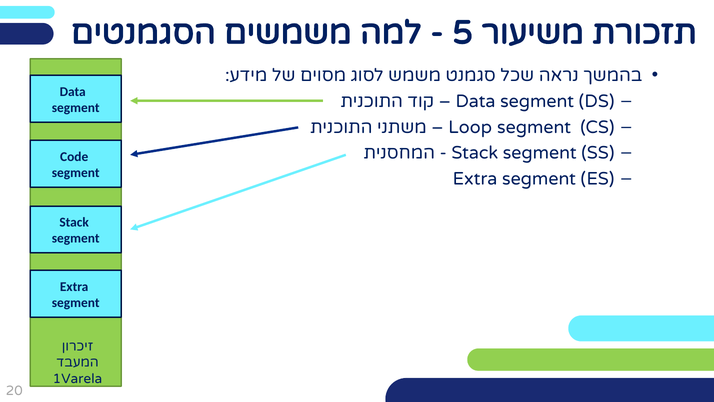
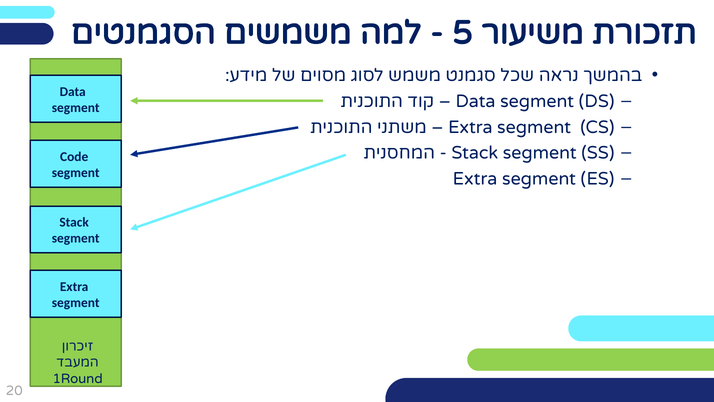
Loop: Loop -> Extra (470, 127)
1Varela: 1Varela -> 1Round (78, 378)
